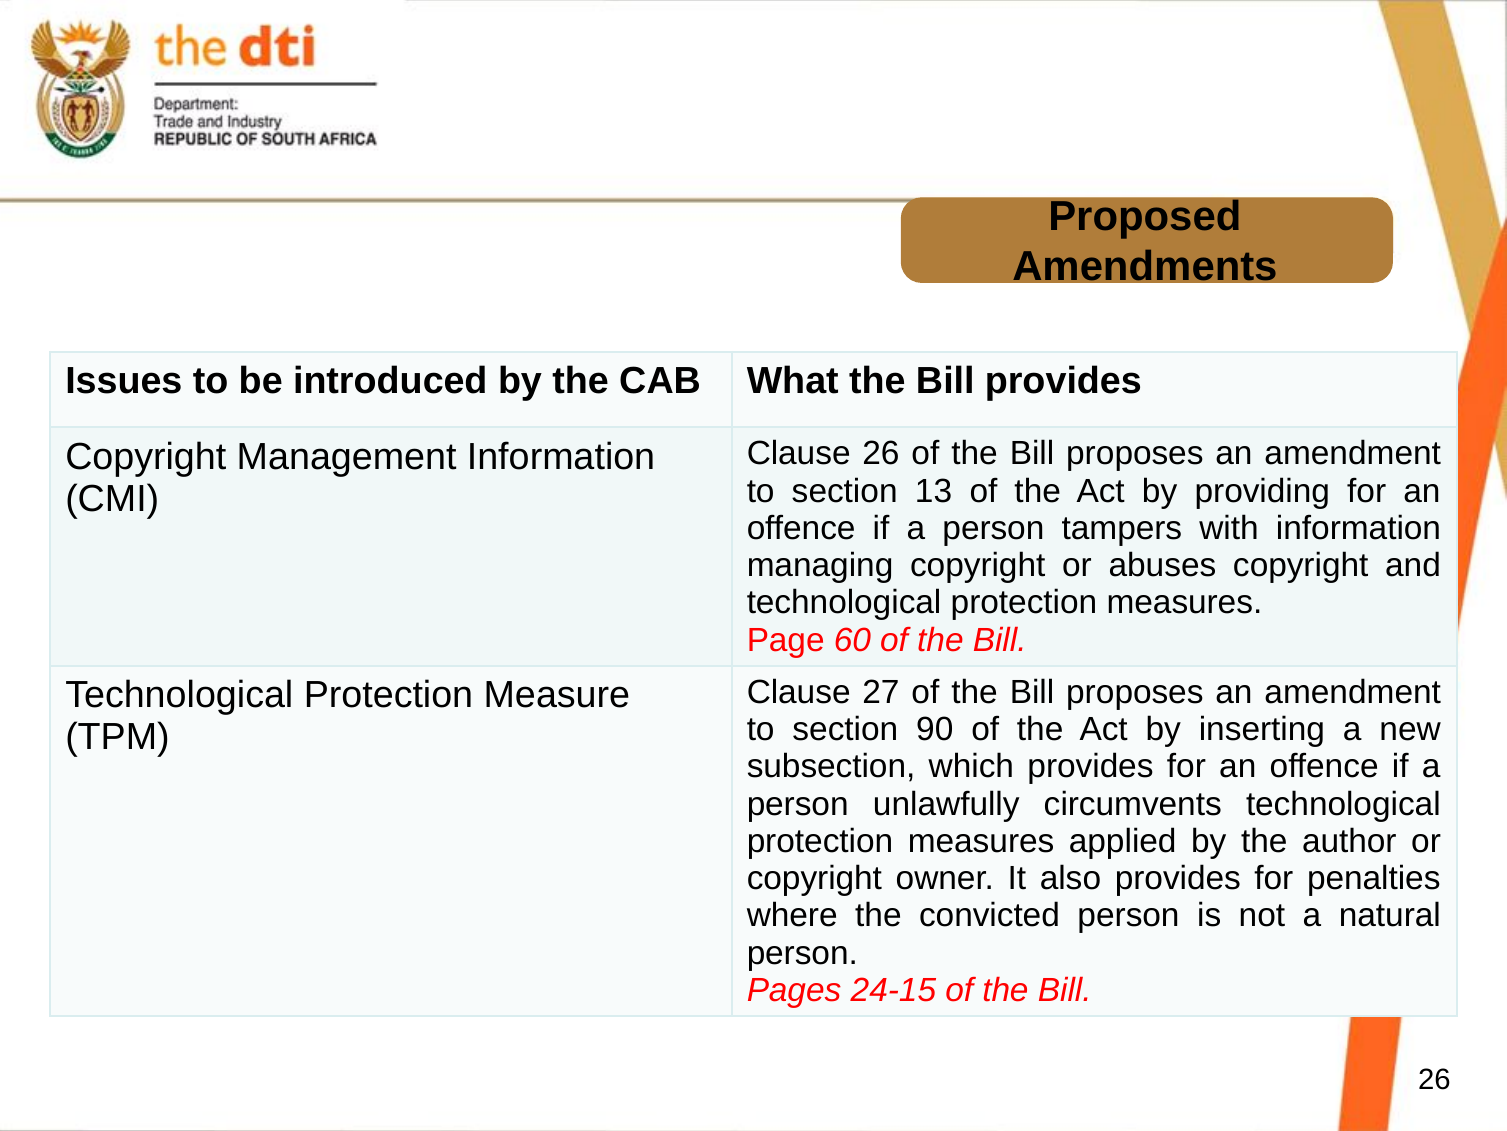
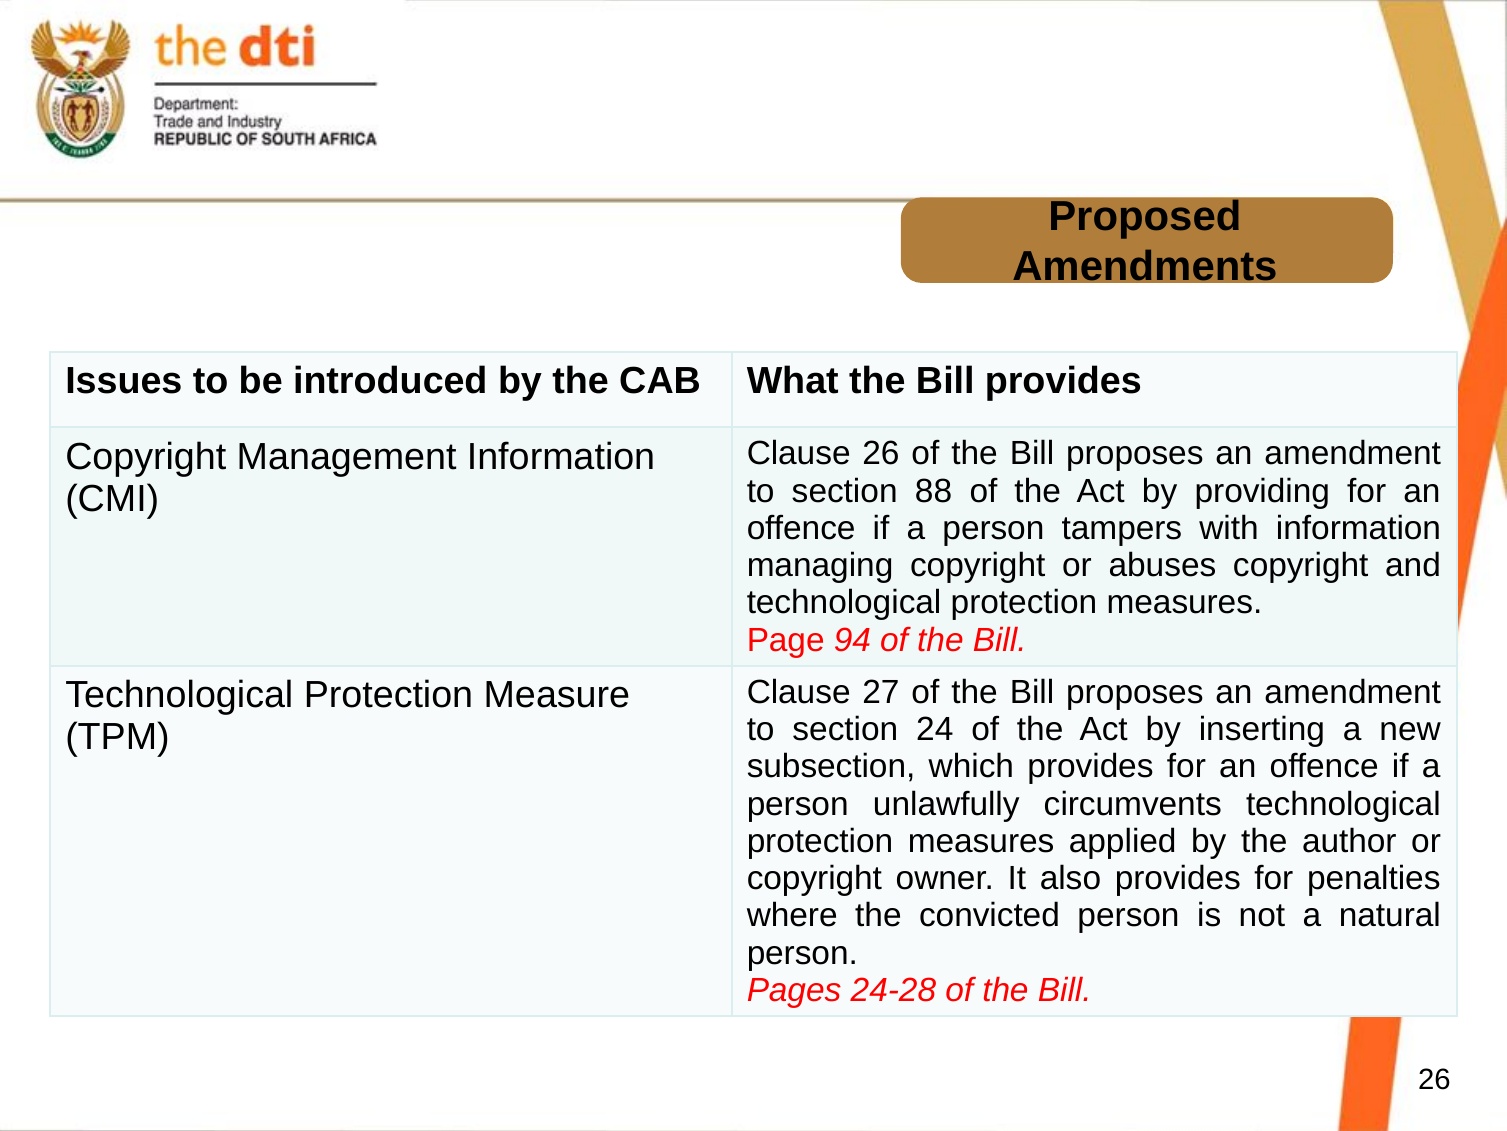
13: 13 -> 88 (934, 491)
60: 60 -> 94 (852, 640)
90: 90 -> 24 (935, 729)
24-15: 24-15 -> 24-28 (893, 990)
